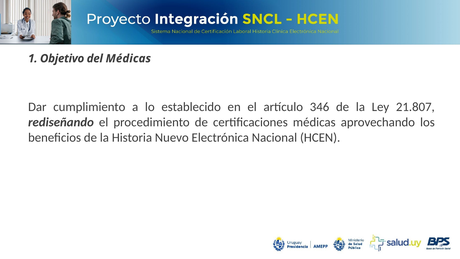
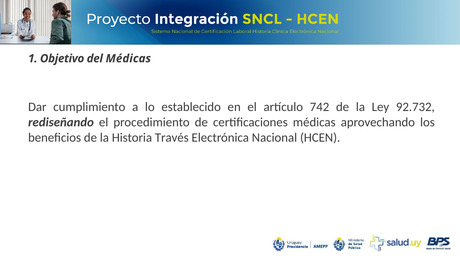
346: 346 -> 742 (320, 107)
21.807: 21.807 -> 92.732 (415, 107)
Nuevo: Nuevo -> Través (172, 138)
